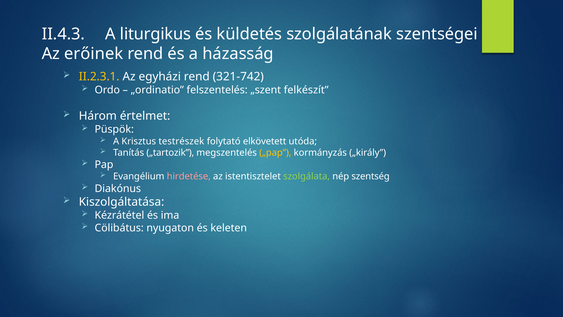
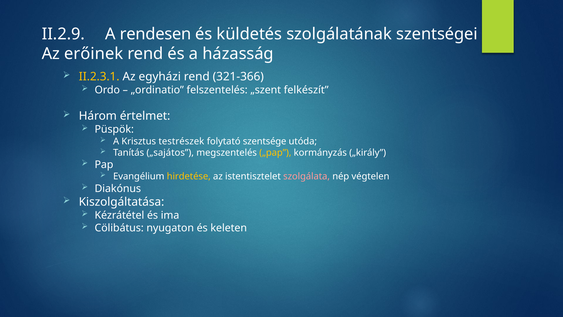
II.4.3: II.4.3 -> II.2.9 (63, 34)
liturgikus: liturgikus -> rendesen (156, 34)
321-742: 321-742 -> 321-366 (238, 77)
elkövetett: elkövetett -> szentsége (265, 141)
„tartozik: „tartozik -> „sajátos (170, 152)
hirdetése colour: pink -> yellow (189, 176)
szolgálata colour: light green -> pink (307, 176)
szentség: szentség -> végtelen (371, 176)
